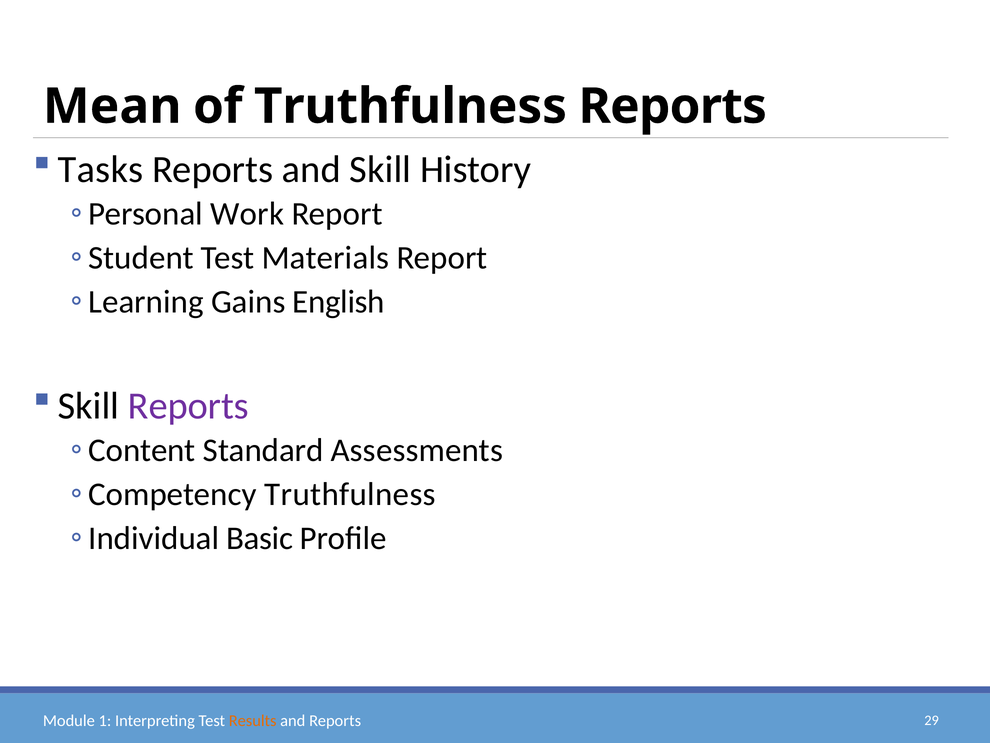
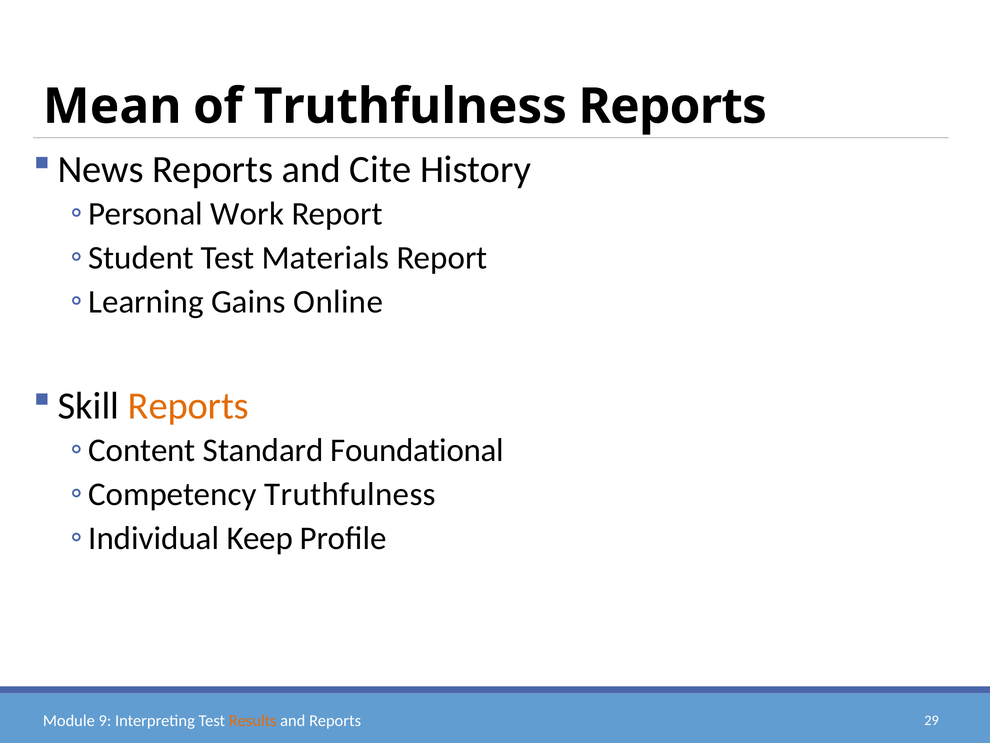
Tasks: Tasks -> News (101, 170)
and Skill: Skill -> Cite (380, 170)
English: English -> Online (338, 302)
Reports colour: purple -> orange (189, 406)
Assessments: Assessments -> Foundational (417, 450)
Basic: Basic -> Keep (260, 538)
1: 1 -> 9 (105, 720)
